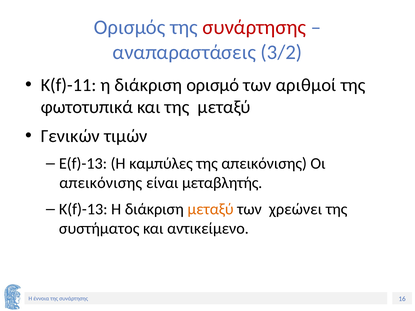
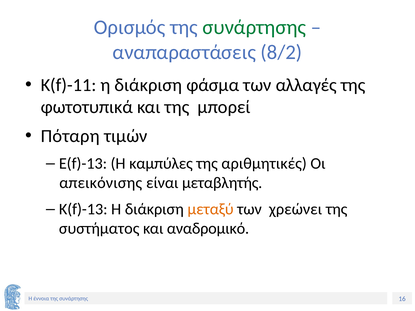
συνάρτησης colour: red -> green (254, 27)
3/2: 3/2 -> 8/2 (281, 52)
ορισμό: ορισμό -> φάσμα (213, 85)
αριθμοί: αριθμοί -> αλλαγές (306, 85)
της μεταξύ: μεταξύ -> μπορεί (224, 107)
Γενικών: Γενικών -> Πόταρη (70, 136)
της απεικόνισης: απεικόνισης -> αριθμητικές (264, 164)
αντικείμενο: αντικείμενο -> αναδρομικό (208, 229)
